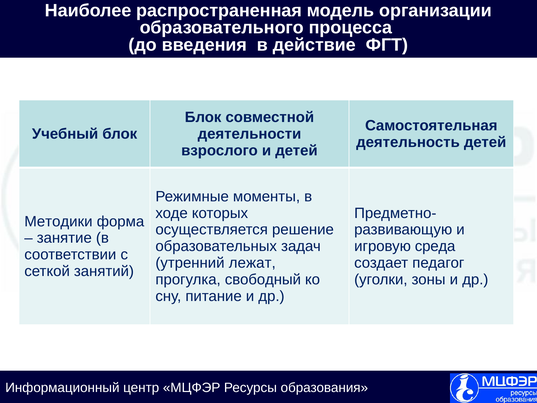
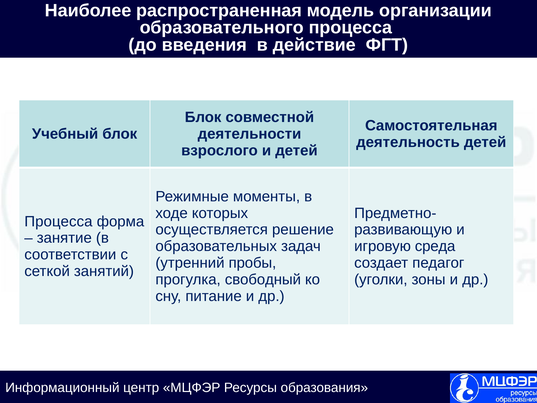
Методики: Методики -> Процесса (58, 221)
лежат: лежат -> пробы (252, 263)
